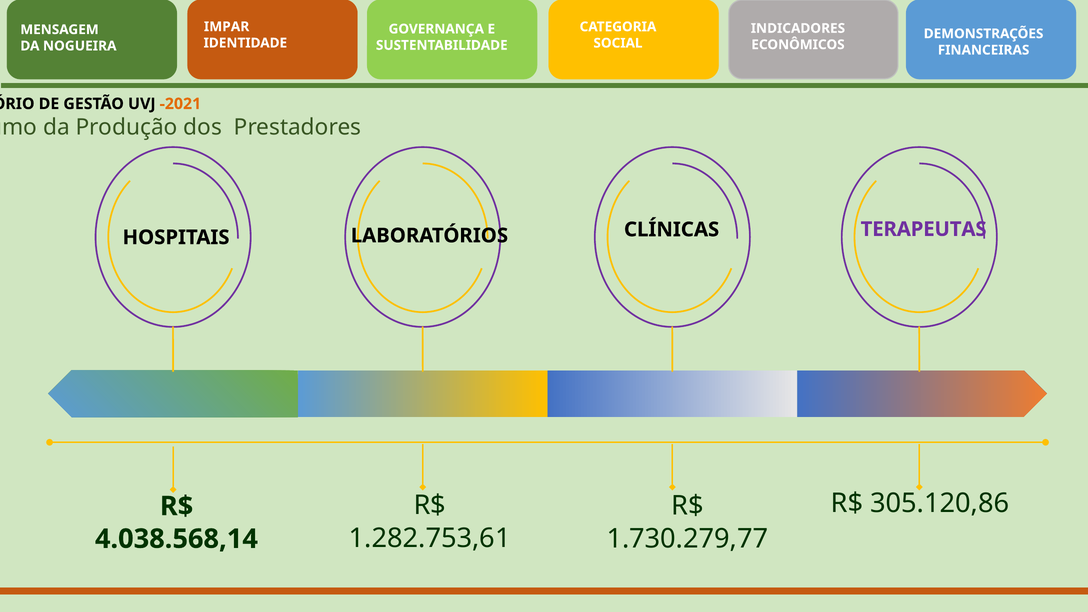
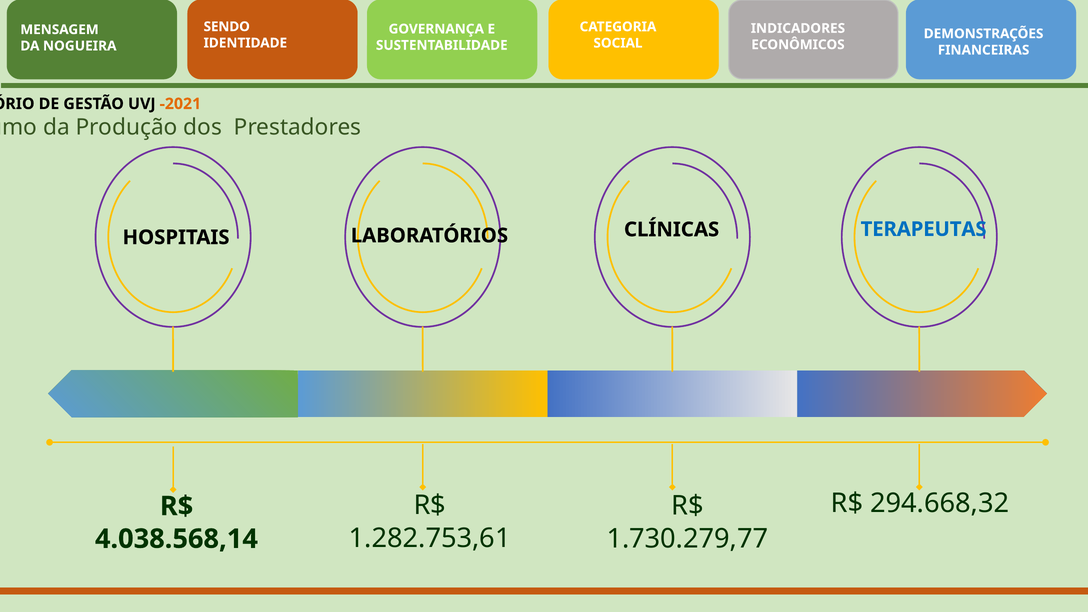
IMPAR: IMPAR -> SENDO (227, 27)
TERAPEUTAS colour: purple -> blue (924, 229)
305.120,86: 305.120,86 -> 294.668,32 (940, 503)
